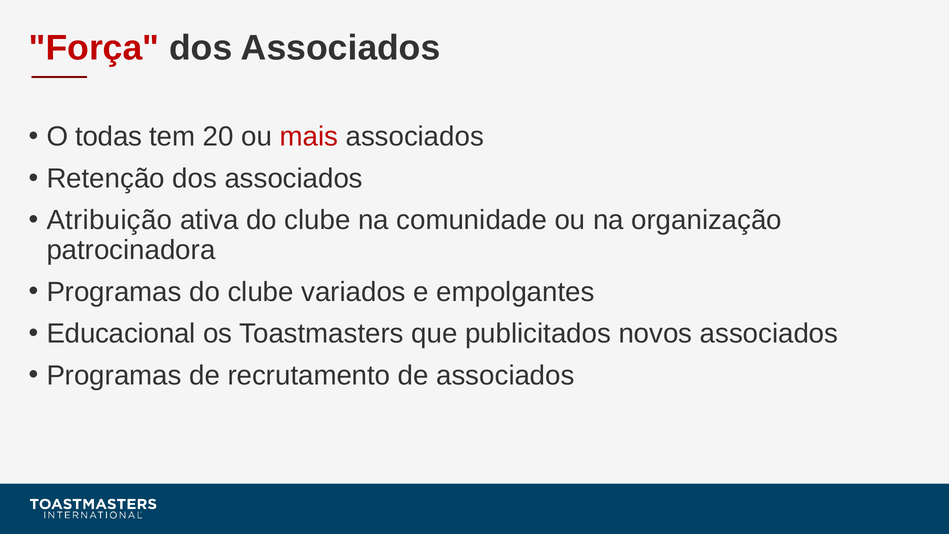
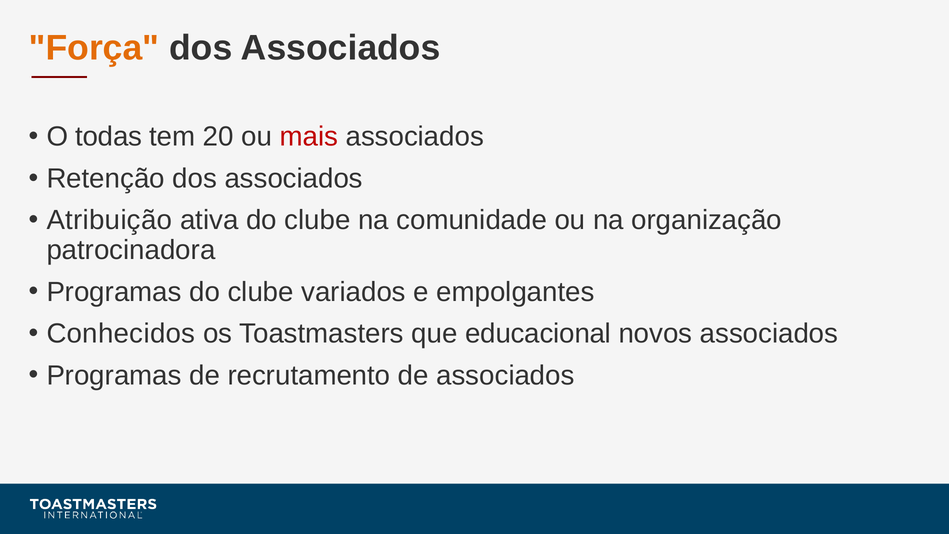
Força colour: red -> orange (94, 48)
Educacional: Educacional -> Conhecidos (121, 334)
publicitados: publicitados -> educacional (538, 334)
